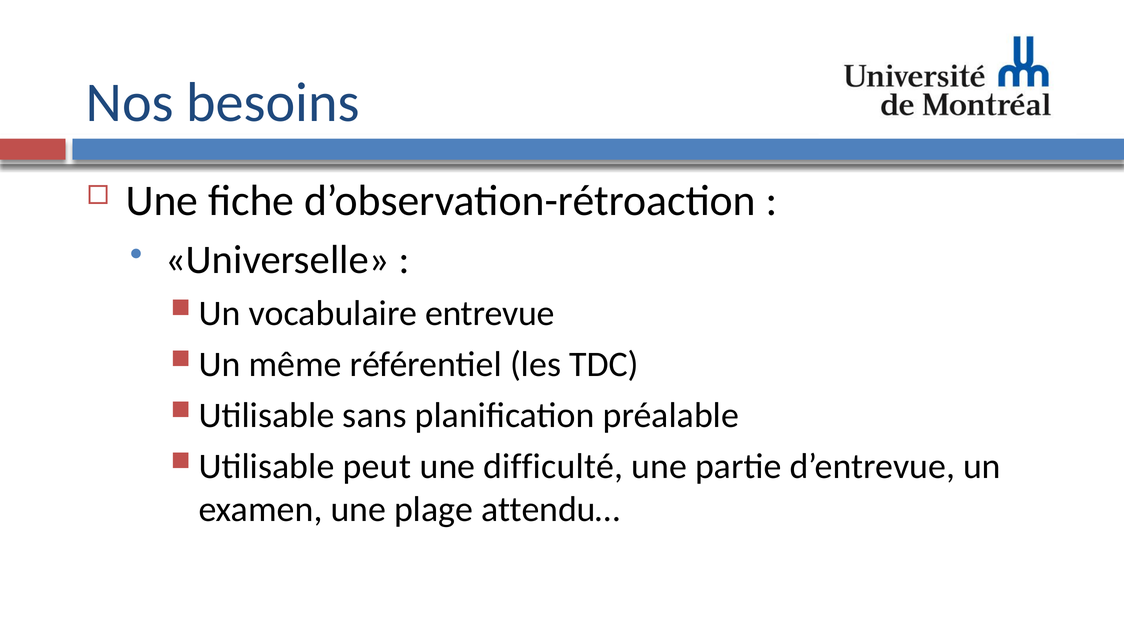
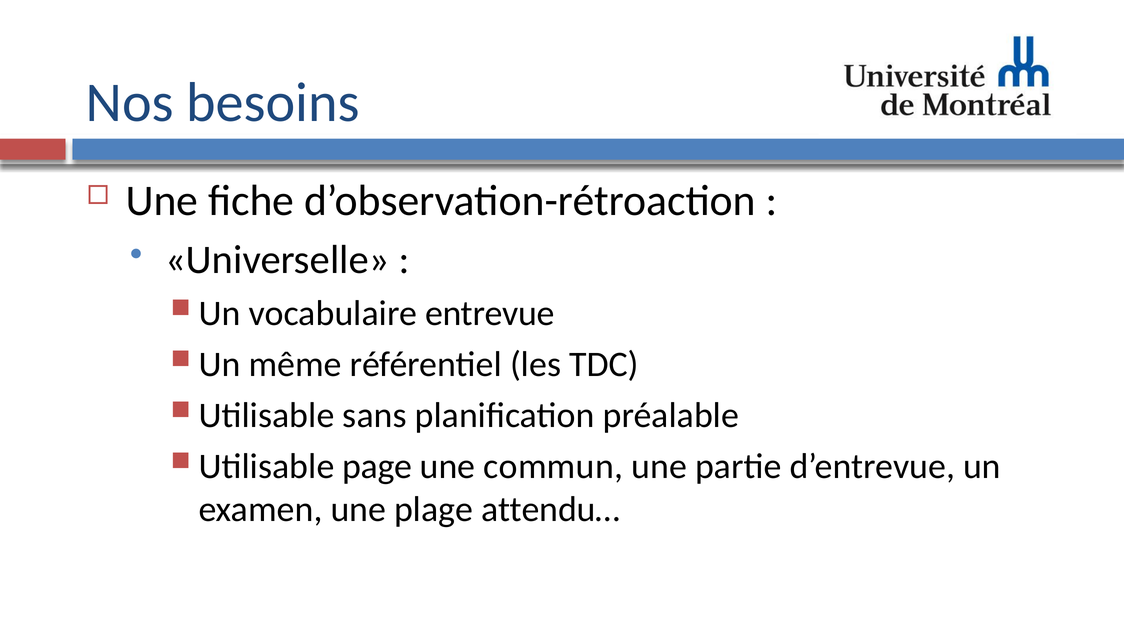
peut: peut -> page (377, 466)
difficulté: difficulté -> commun (553, 466)
